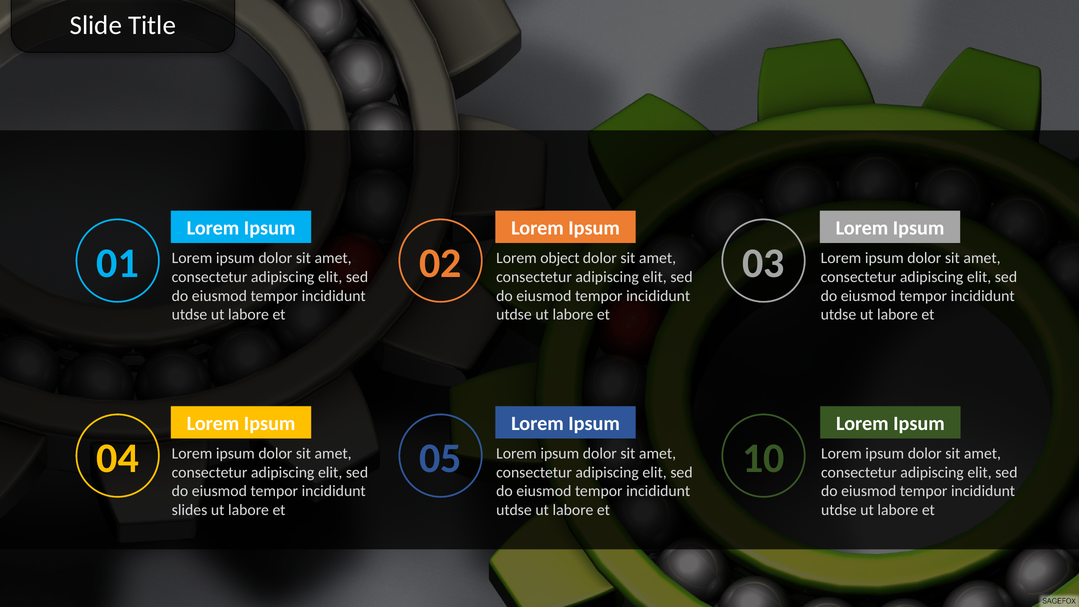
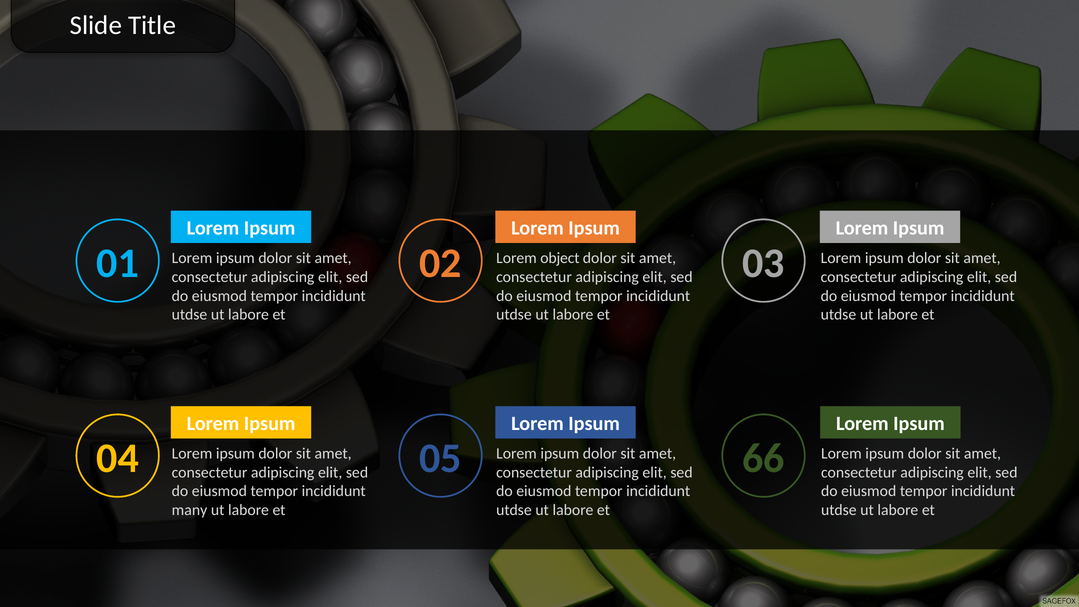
10: 10 -> 66 (763, 458)
slides: slides -> many (190, 510)
